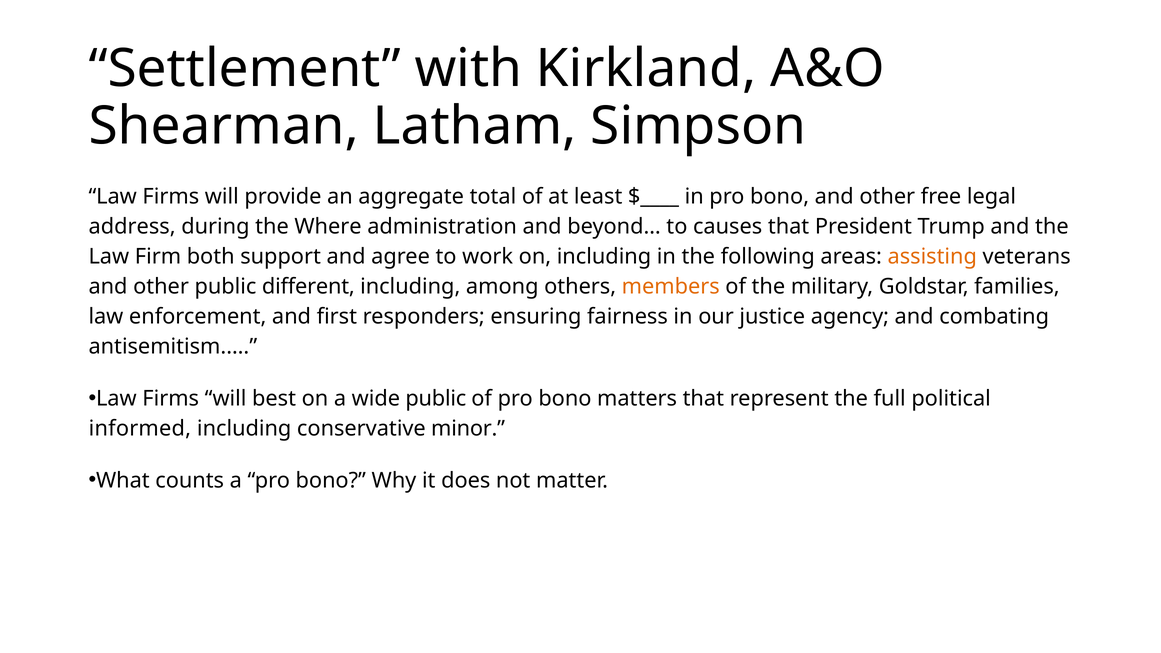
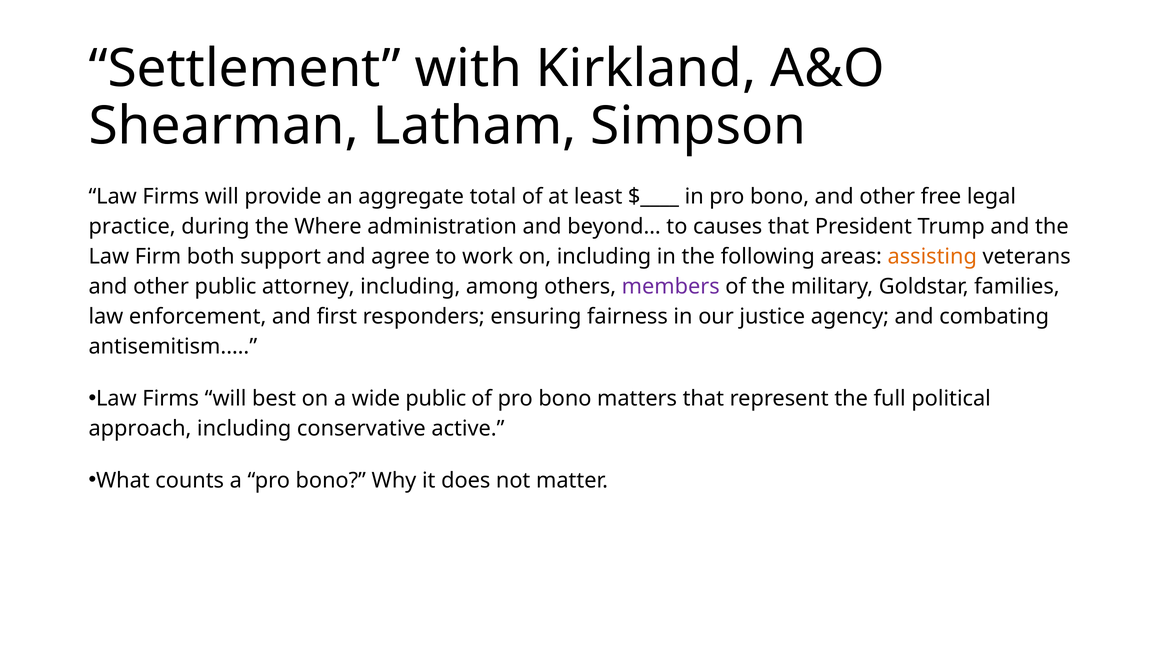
address: address -> practice (132, 227)
different: different -> attorney (308, 287)
members colour: orange -> purple (671, 287)
informed: informed -> approach (140, 429)
minor: minor -> active (468, 429)
